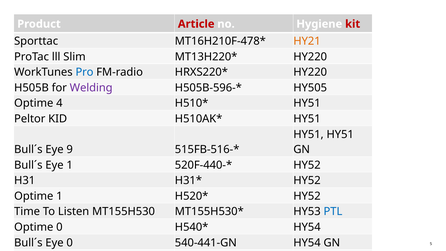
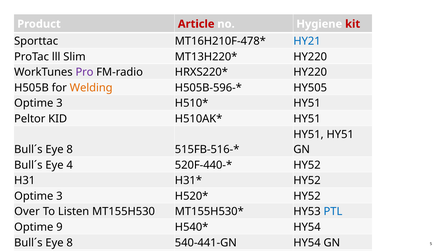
HY21 colour: orange -> blue (307, 41)
Pro colour: blue -> purple (84, 72)
Welding colour: purple -> orange (91, 88)
4: 4 -> 3 (59, 103)
9: 9 -> 8 (70, 149)
Eye 1: 1 -> 4 (70, 165)
1: 1 -> 3 (59, 196)
Time: Time -> Over (27, 212)
Optime 0: 0 -> 9 (59, 227)
0: 0 -> 8 (70, 243)
